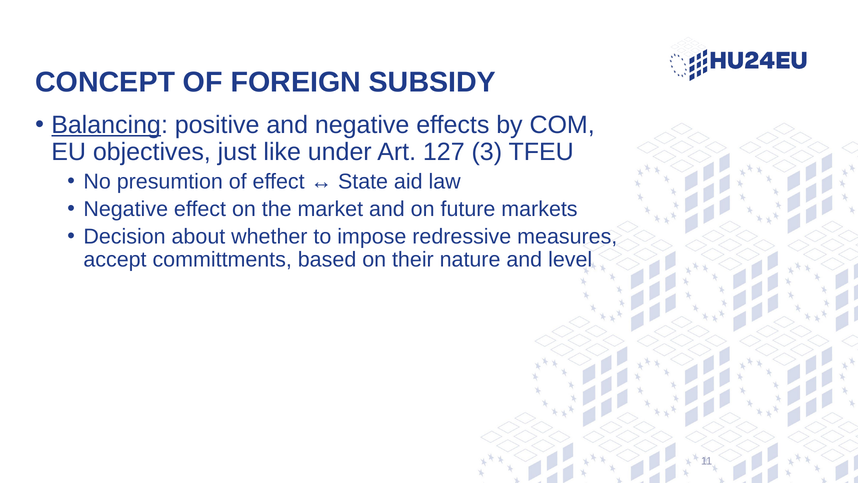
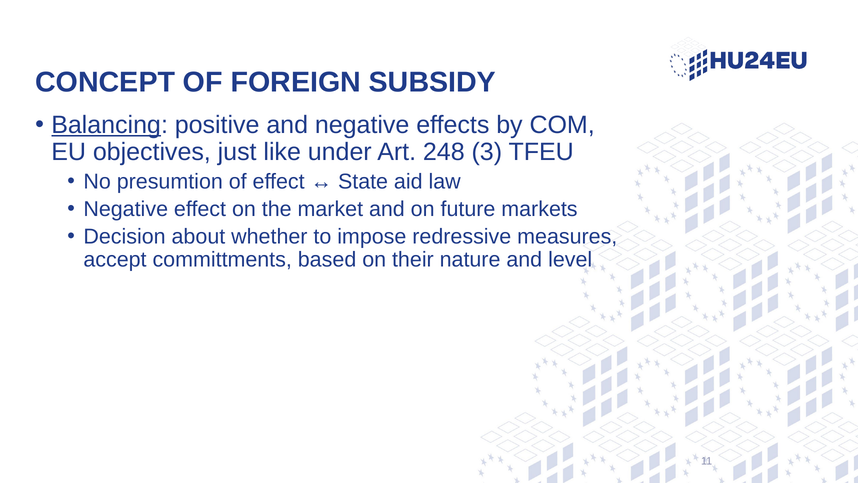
127: 127 -> 248 (444, 152)
